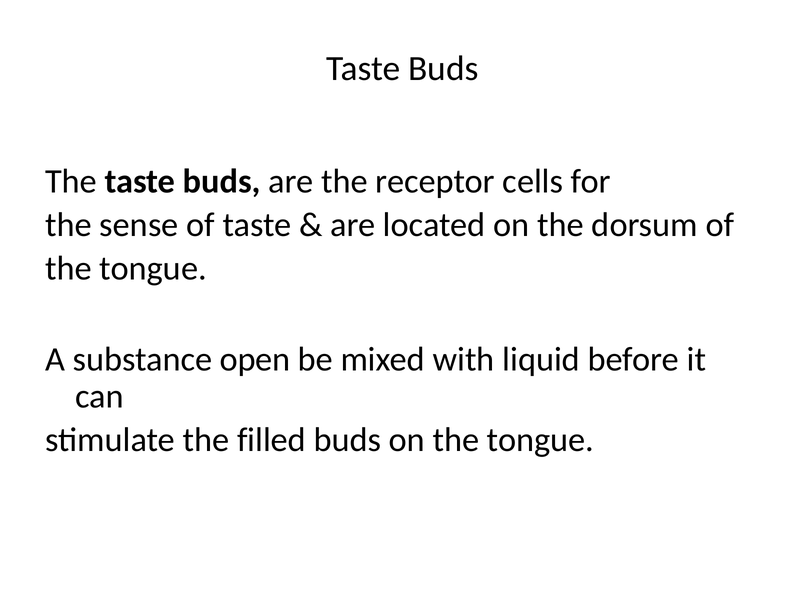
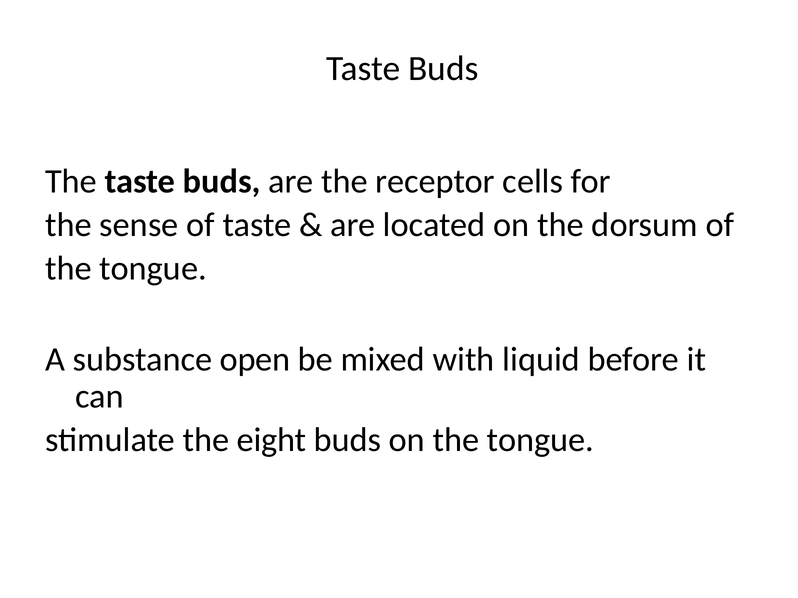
filled: filled -> eight (272, 440)
